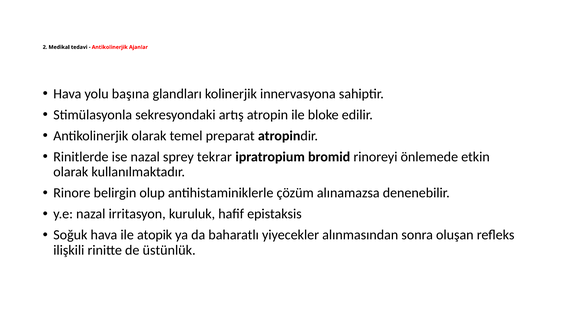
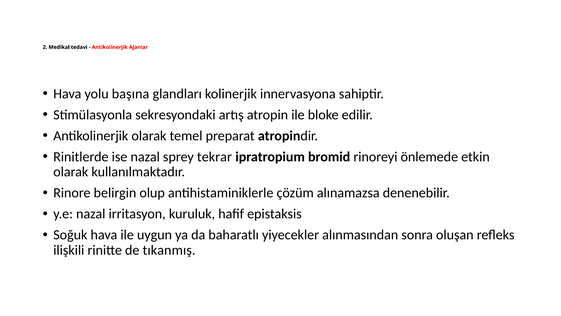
atopik: atopik -> uygun (155, 235)
üstünlük: üstünlük -> tıkanmış (169, 250)
